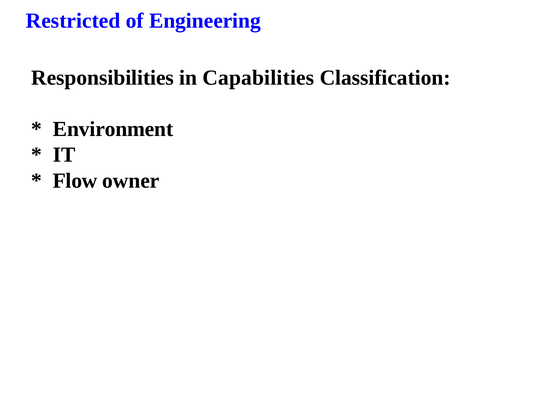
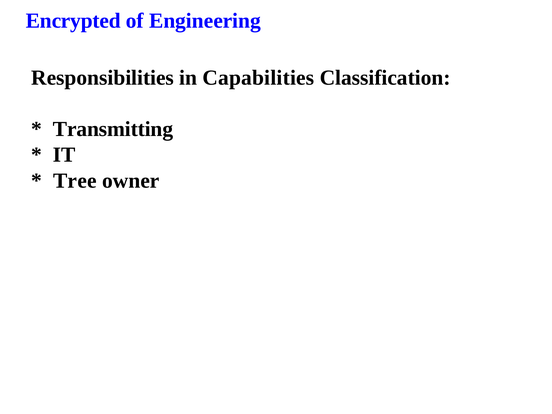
Restricted: Restricted -> Encrypted (73, 21)
Environment: Environment -> Transmitting (113, 129)
Flow: Flow -> Tree (75, 181)
